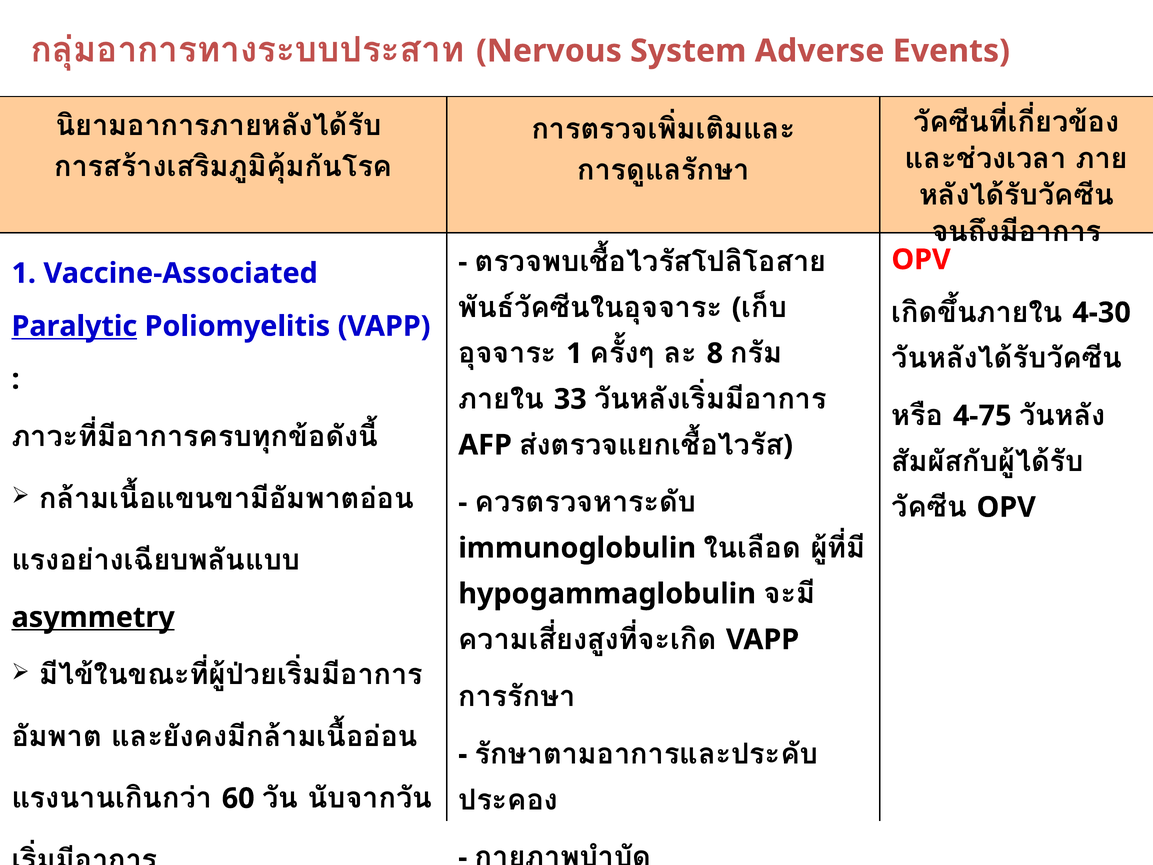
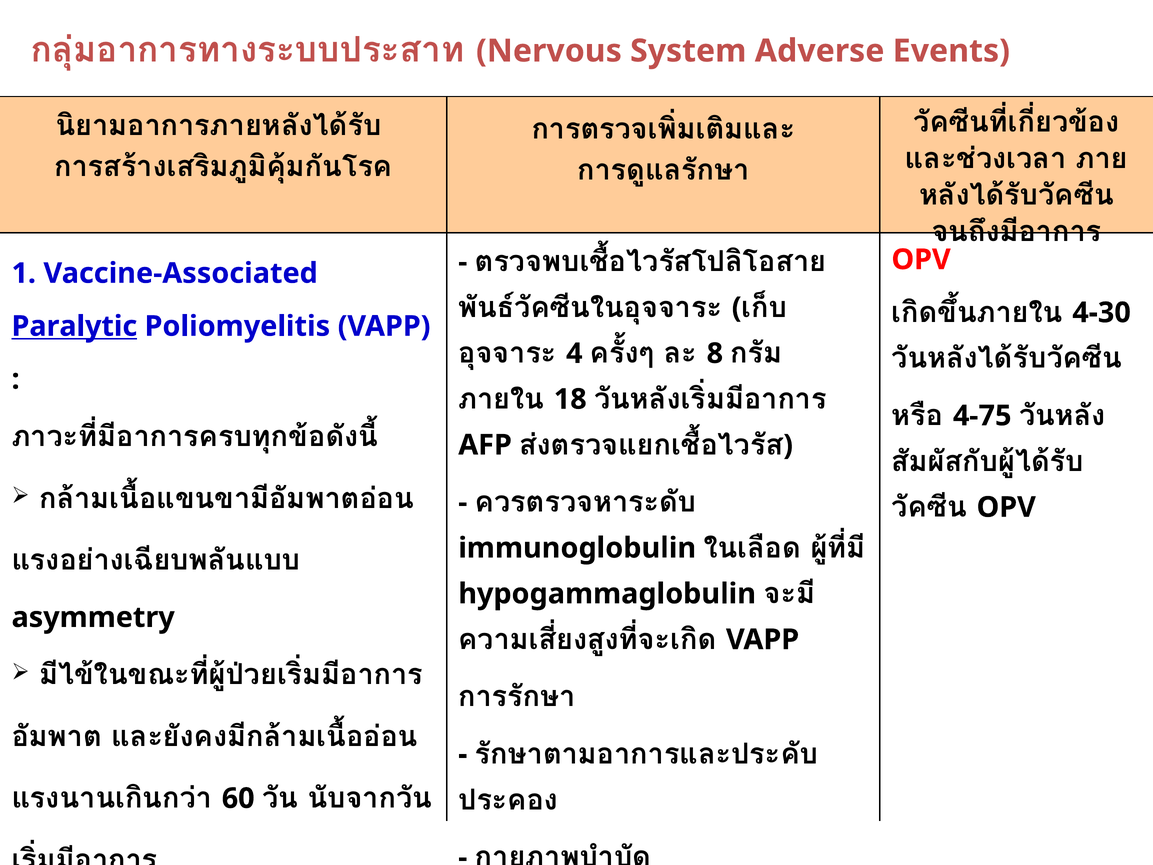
1: 1 -> 4 (574, 353)
33: 33 -> 18 (570, 399)
asymmetry underline: present -> none (93, 617)
